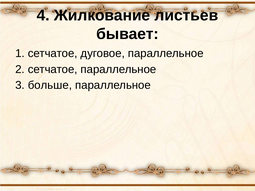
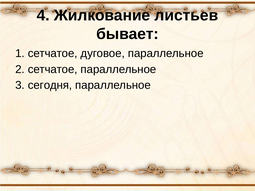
больше: больше -> сегодня (50, 85)
